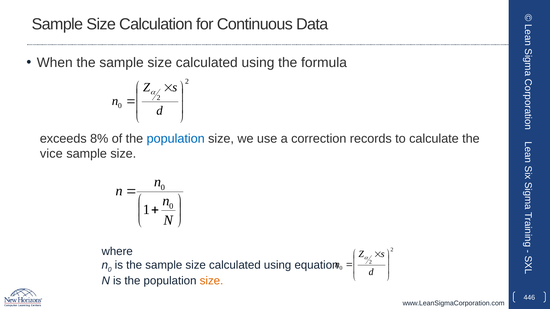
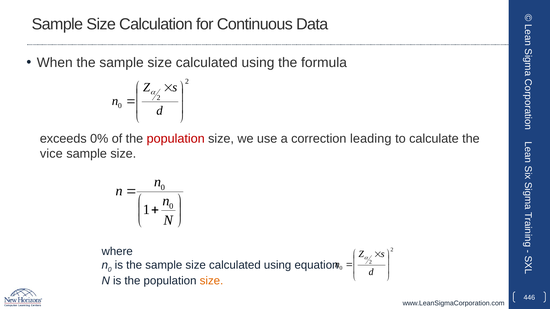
8%: 8% -> 0% (99, 139)
population colour: blue -> red (176, 139)
records: records -> leading (371, 139)
